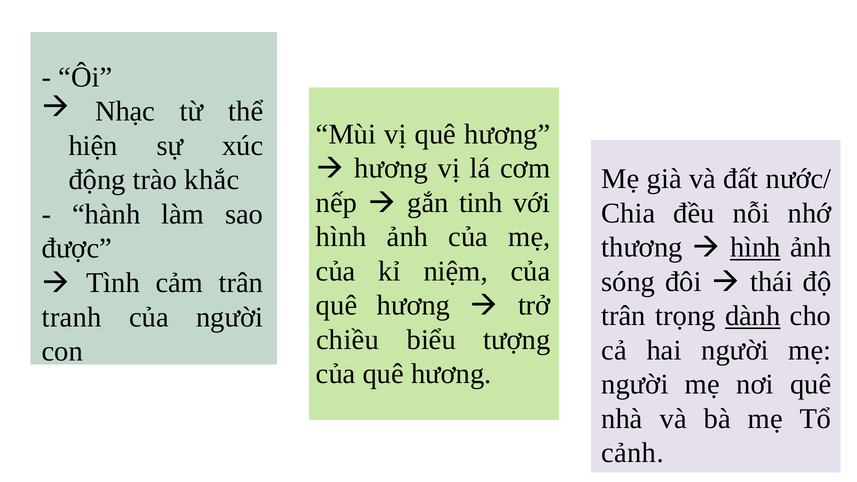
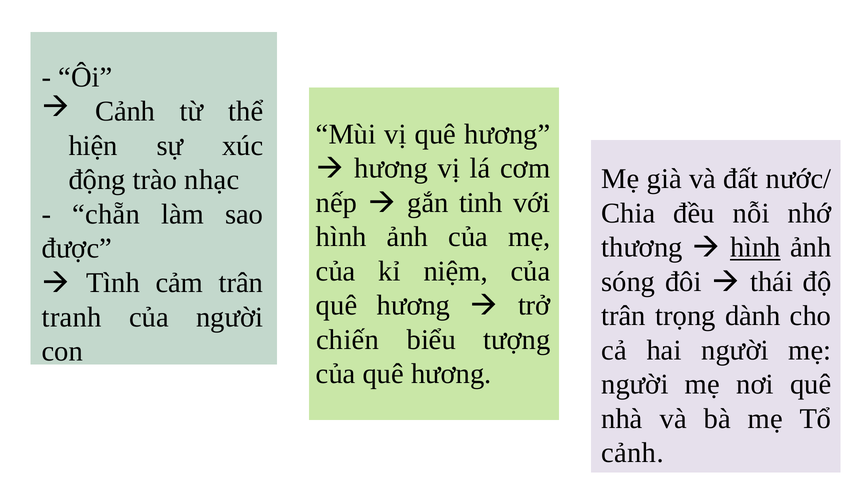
Nhạc: Nhạc -> Cảnh (125, 111)
khắc: khắc -> nhạc (212, 180)
hành: hành -> chẵn (106, 214)
dành underline: present -> none (753, 316)
chiều: chiều -> chiến (348, 340)
